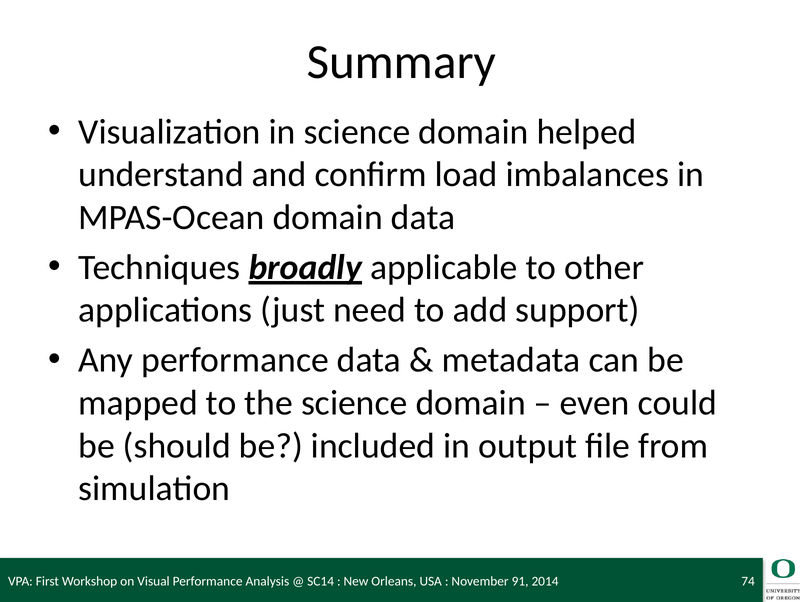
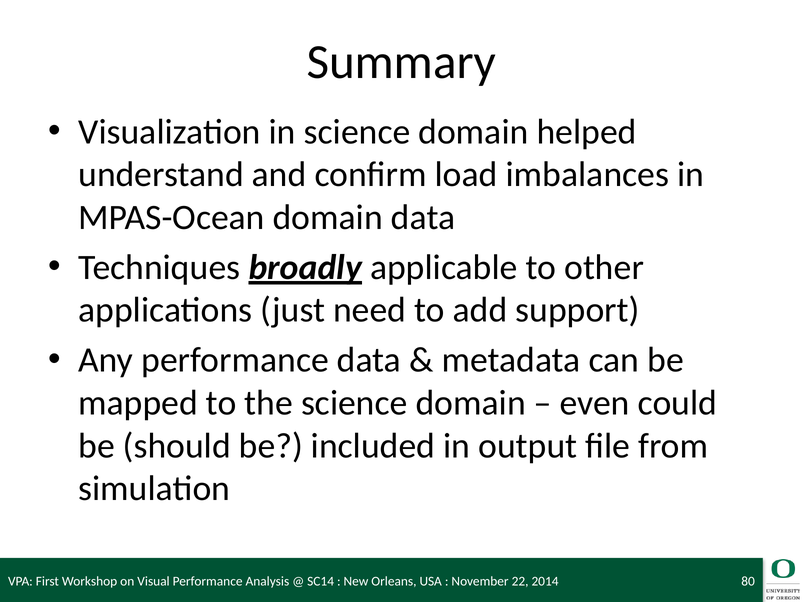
91: 91 -> 22 (520, 582)
74: 74 -> 80 (748, 582)
